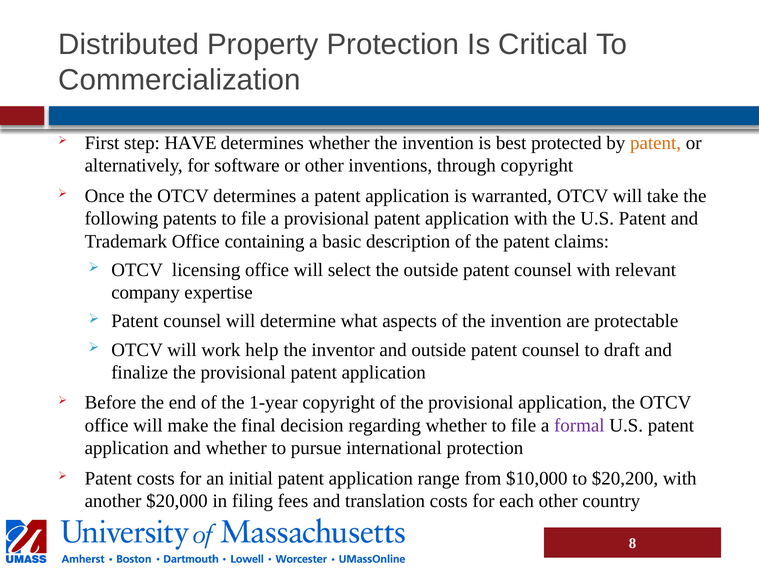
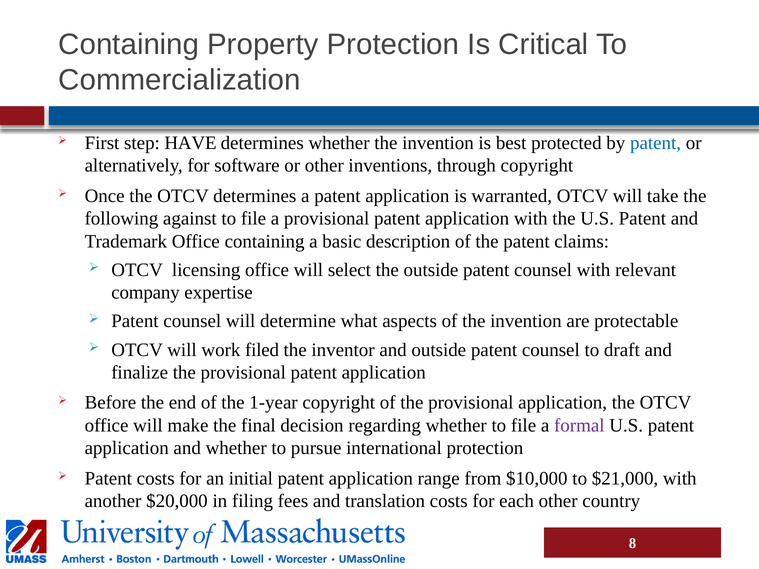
Distributed: Distributed -> Containing (129, 44)
patent colour: orange -> blue (656, 143)
patents: patents -> against (190, 219)
help: help -> filed (262, 350)
$20,200: $20,200 -> $21,000 (625, 479)
